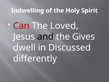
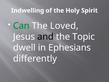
Can colour: red -> green (21, 26)
Gives: Gives -> Topic (84, 37)
Discussed: Discussed -> Ephesians (70, 47)
